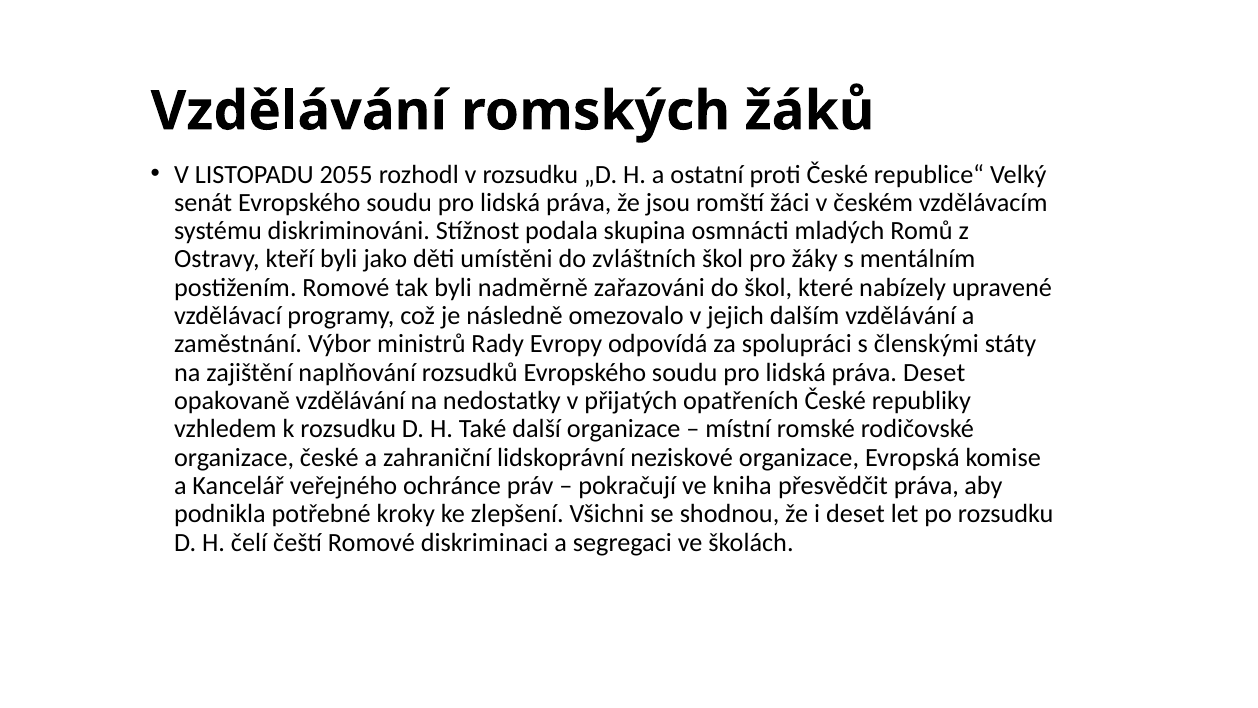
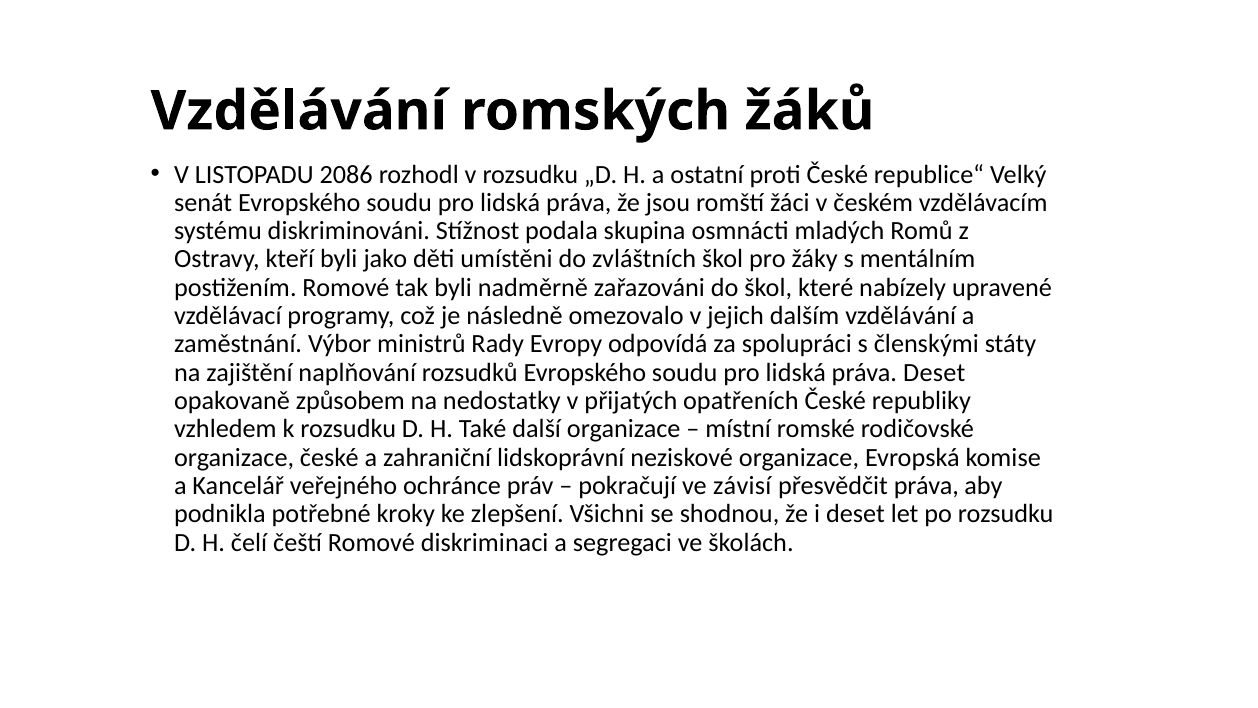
2055: 2055 -> 2086 (346, 174)
opakovaně vzdělávání: vzdělávání -> způsobem (350, 401)
kniha: kniha -> závisí (742, 486)
